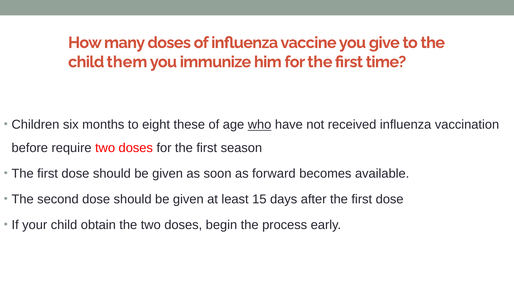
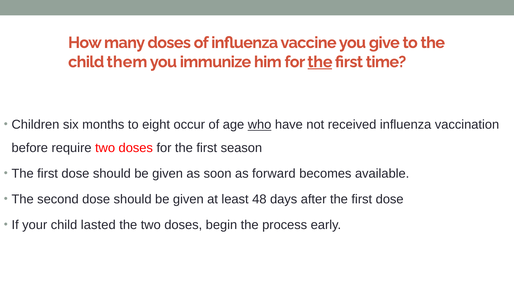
the underline: none -> present (320, 62)
these: these -> occur (189, 125)
15: 15 -> 48 (259, 199)
obtain: obtain -> lasted (98, 225)
